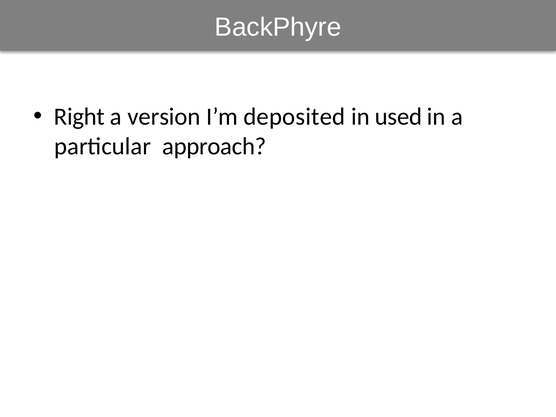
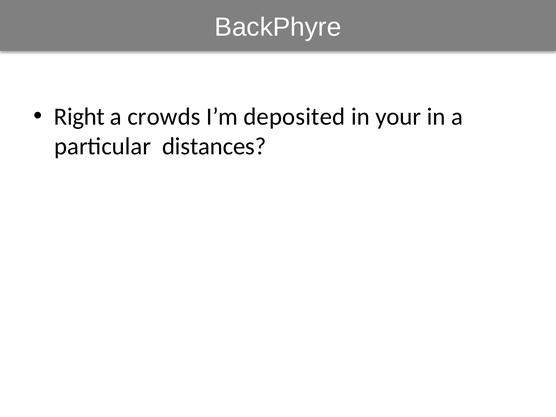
version: version -> crowds (164, 117)
used: used -> your (398, 117)
approach: approach -> distances (214, 146)
